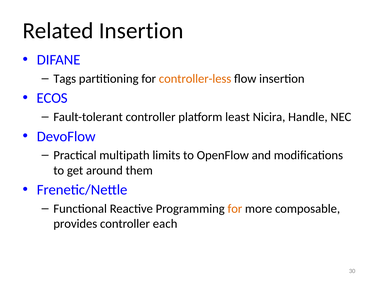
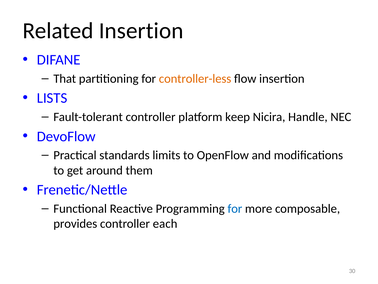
Tags: Tags -> That (65, 78)
ECOS: ECOS -> LISTS (52, 98)
least: least -> keep (238, 117)
multipath: multipath -> standards (124, 155)
for colour: orange -> blue (235, 208)
